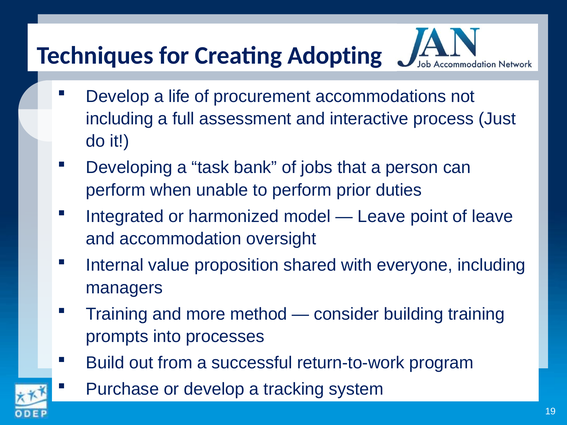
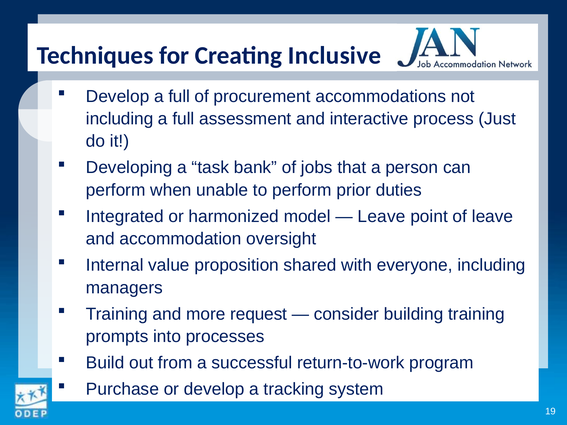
Adopting: Adopting -> Inclusive (335, 55)
Develop a life: life -> full (179, 96)
method: method -> request (259, 314)
